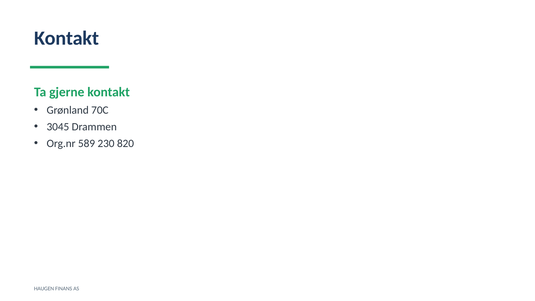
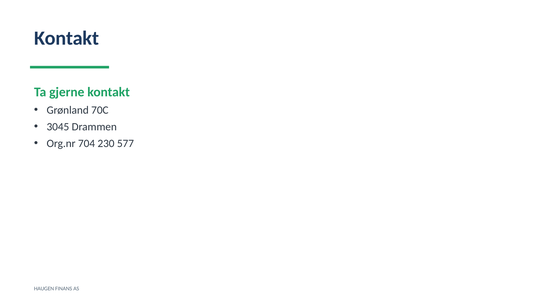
589: 589 -> 704 (86, 143)
820: 820 -> 577 (125, 143)
